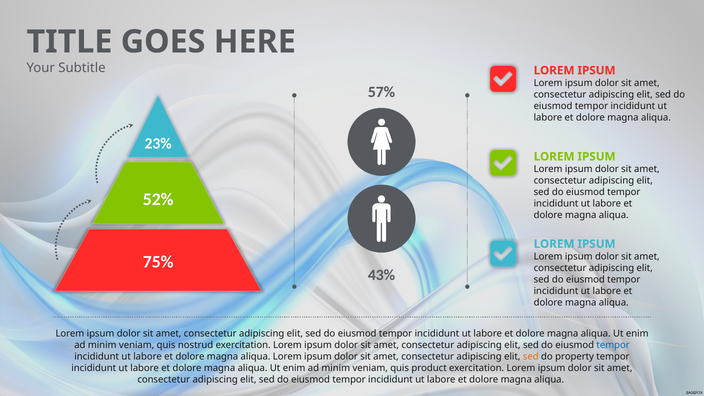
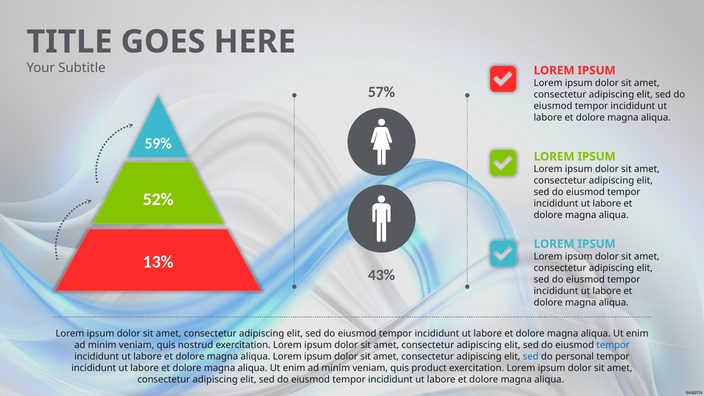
23%: 23% -> 59% (158, 144)
75%: 75% -> 13% (158, 262)
sed colour: orange -> blue (531, 357)
property: property -> personal (575, 357)
